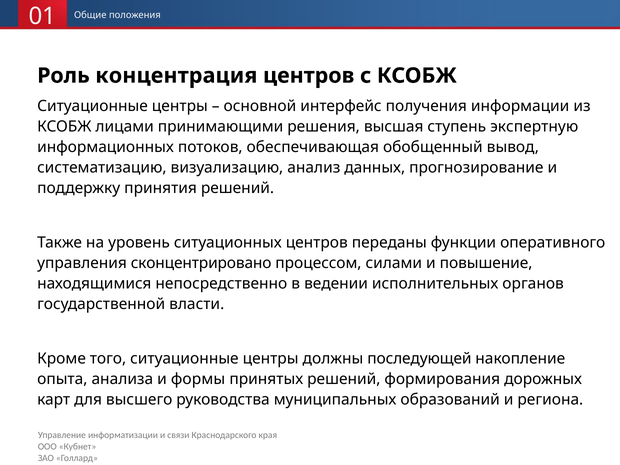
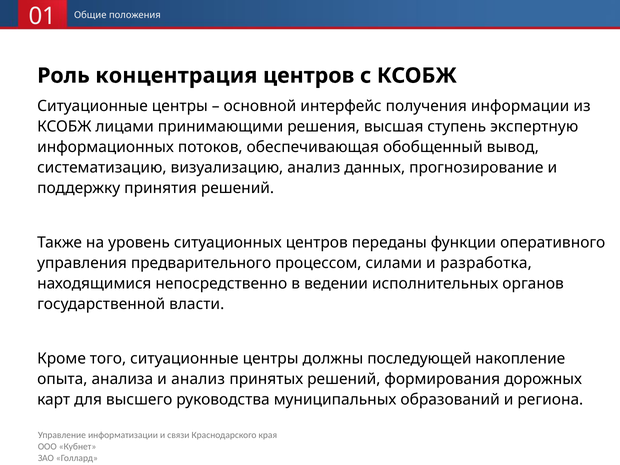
сконцентрировано: сконцентрировано -> предварительного (201, 263)
повышение: повышение -> разработка (486, 263)
и формы: формы -> анализ (198, 379)
